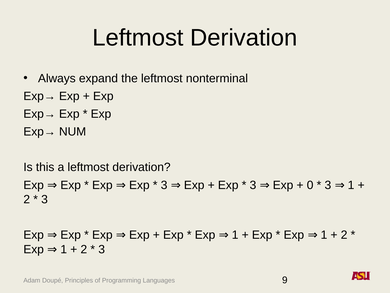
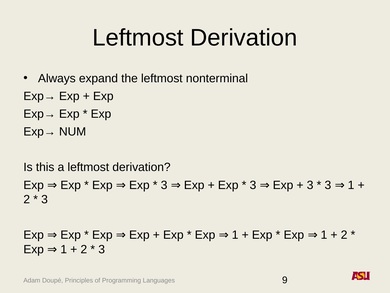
0: 0 -> 3 (310, 185)
